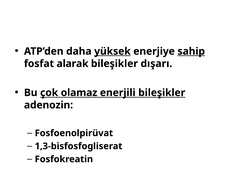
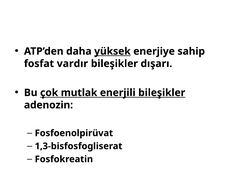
sahip underline: present -> none (191, 51)
alarak: alarak -> vardır (72, 63)
olamaz: olamaz -> mutlak (79, 92)
